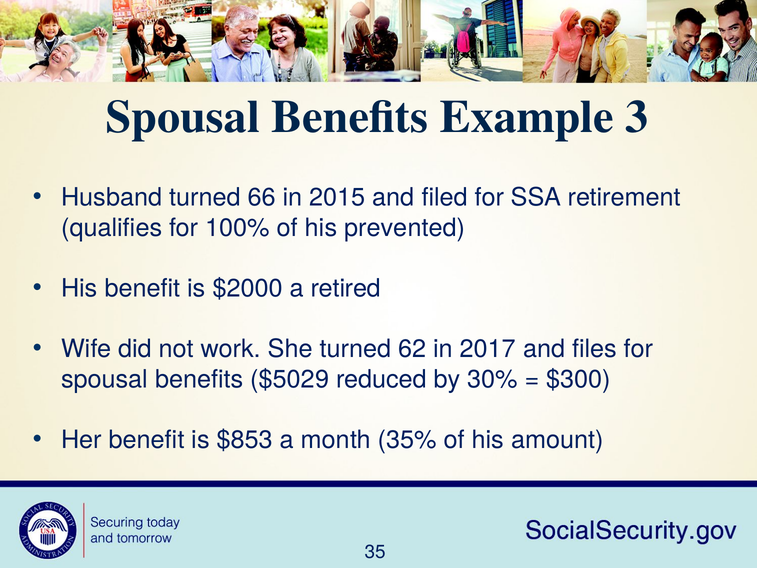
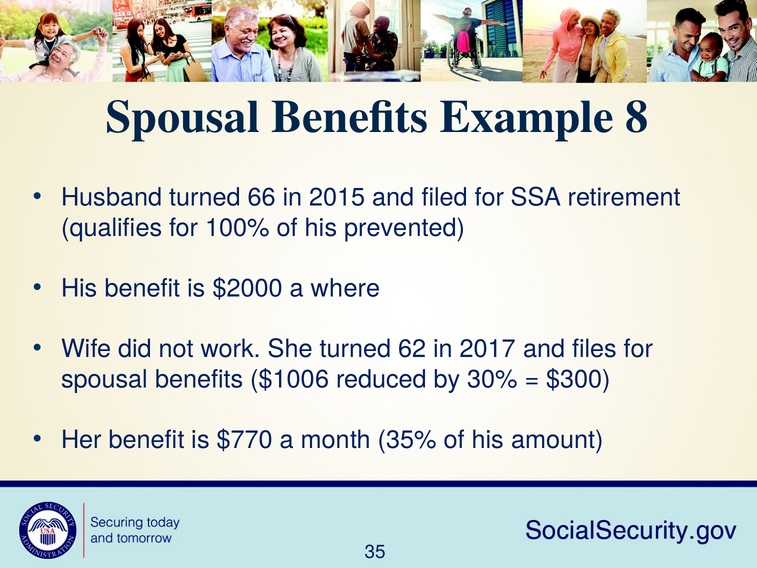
3: 3 -> 8 (637, 117)
retired: retired -> where (346, 288)
$5029: $5029 -> $1006 (290, 379)
$853: $853 -> $770 (245, 440)
